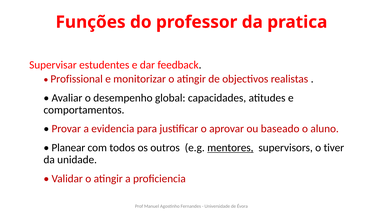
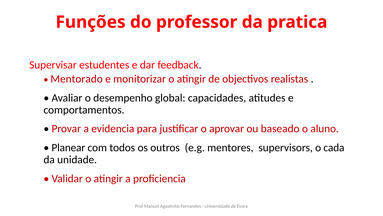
Profissional: Profissional -> Mentorado (77, 79)
mentores underline: present -> none (230, 147)
tiver: tiver -> cada (334, 147)
